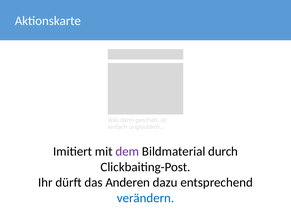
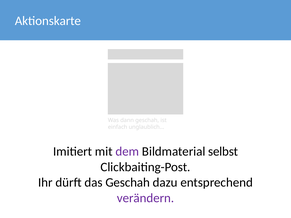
durch: durch -> selbst (223, 152)
das Anderen: Anderen -> Geschah (128, 183)
verändern colour: blue -> purple (146, 198)
